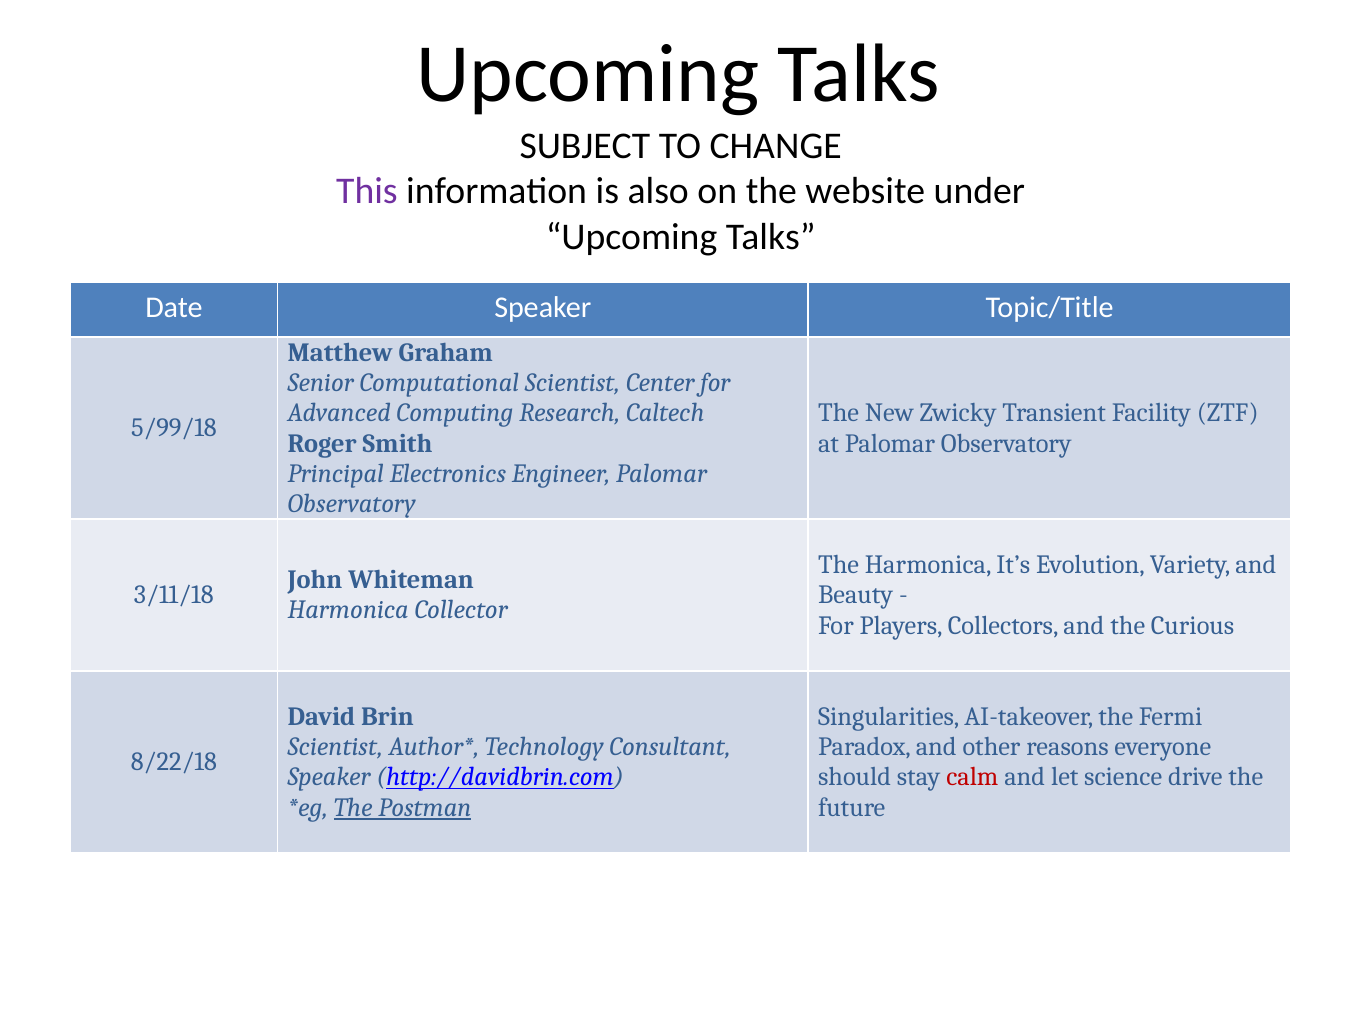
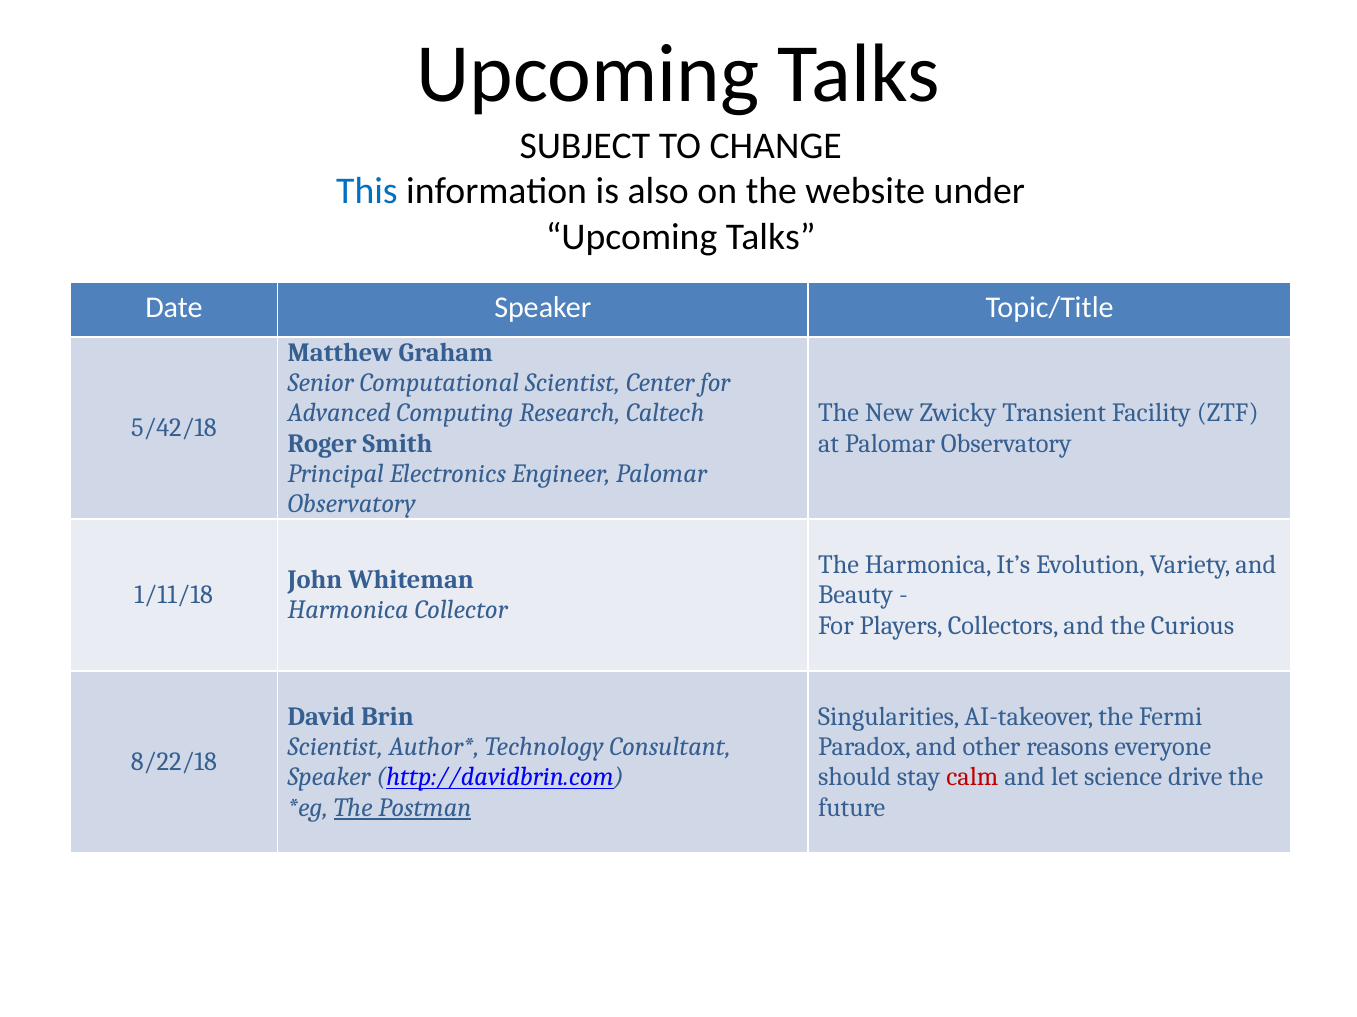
This colour: purple -> blue (367, 192)
5/99/18: 5/99/18 -> 5/42/18 (174, 428)
3/11/18: 3/11/18 -> 1/11/18 (174, 595)
